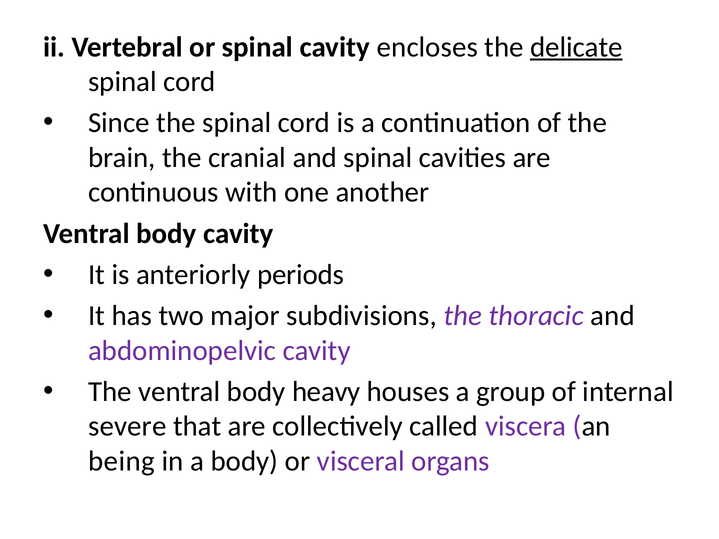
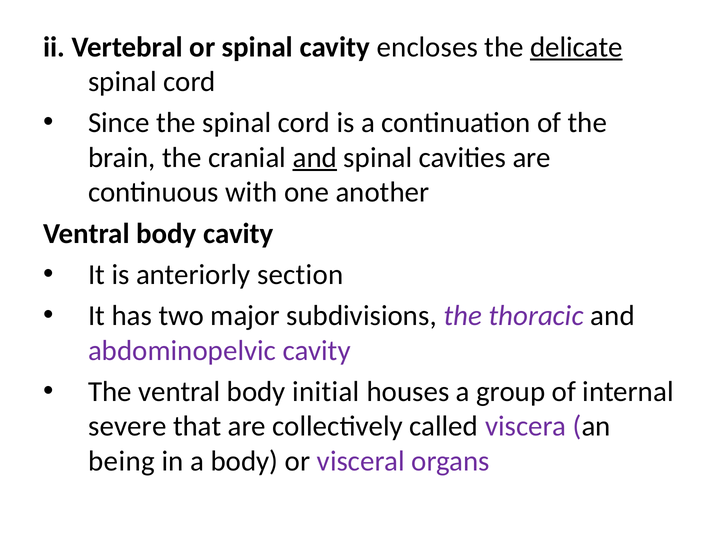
and underline: none -> present (315, 158)
periods: periods -> section (300, 275)
heavy: heavy -> initial (326, 392)
